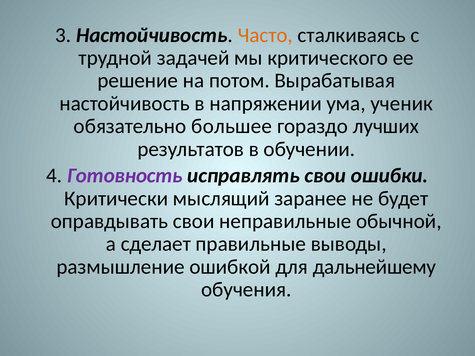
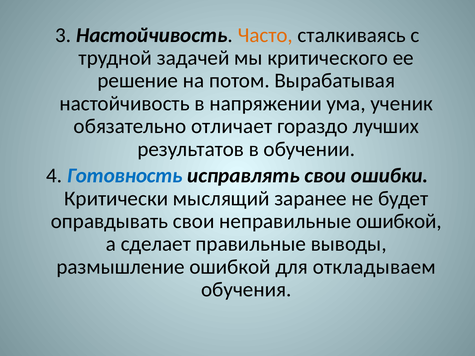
большее: большее -> отличает (232, 126)
Готовность colour: purple -> blue (125, 176)
неправильные обычной: обычной -> ошибкой (399, 221)
дальнейшему: дальнейшему -> откладываем (374, 267)
